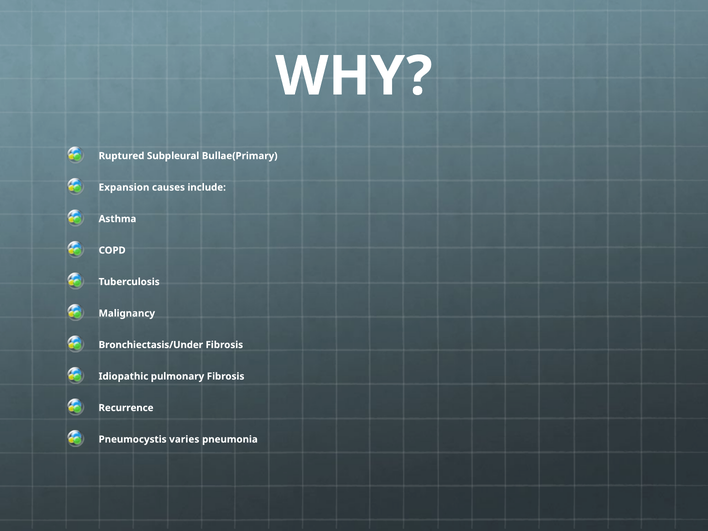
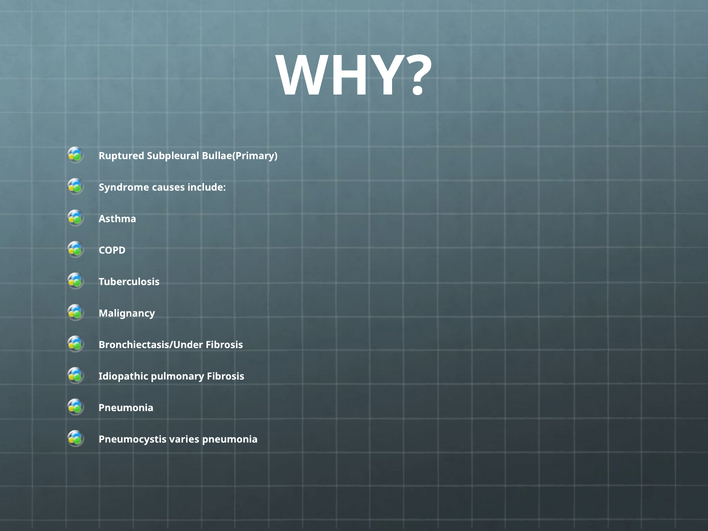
Expansion: Expansion -> Syndrome (124, 187)
Recurrence: Recurrence -> Pneumonia (126, 408)
